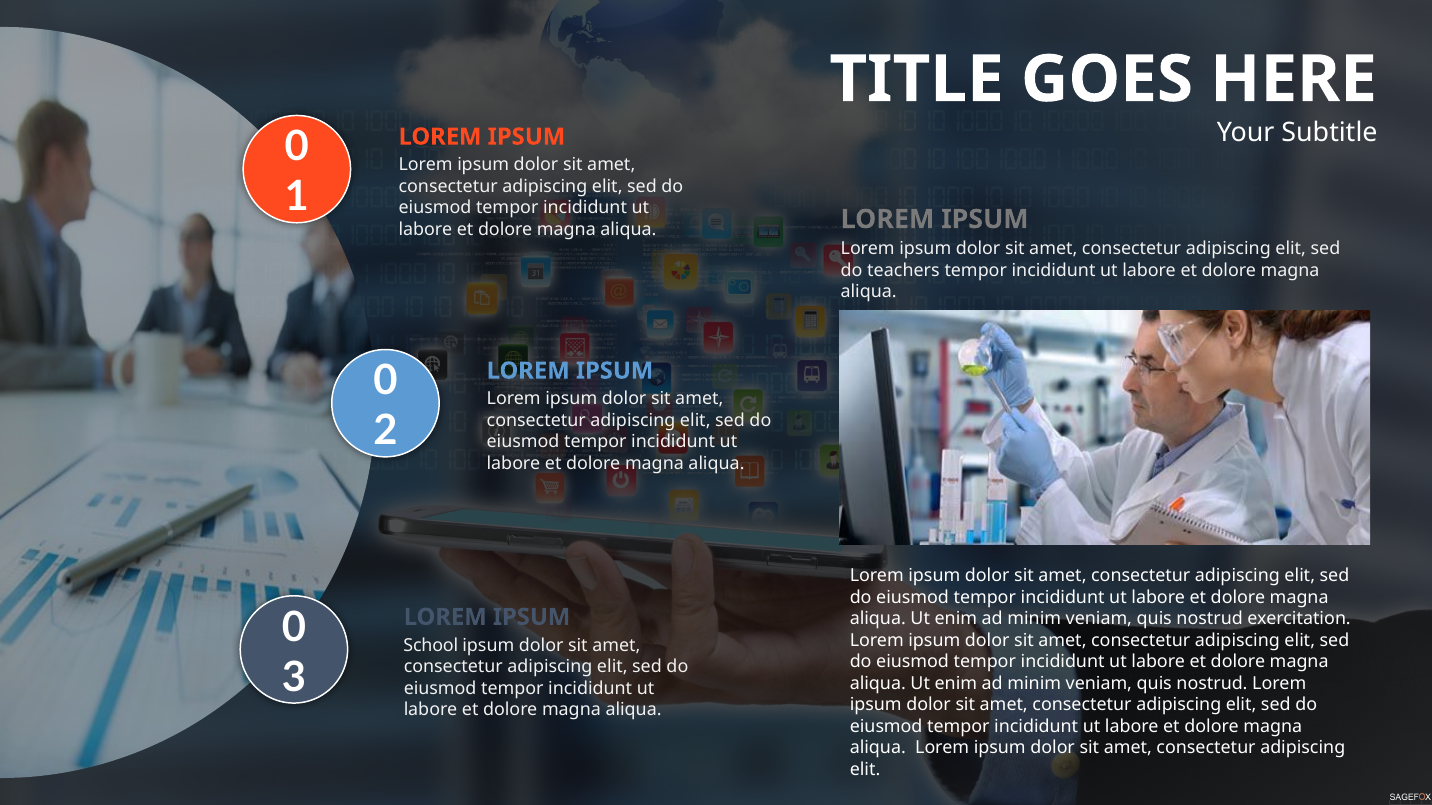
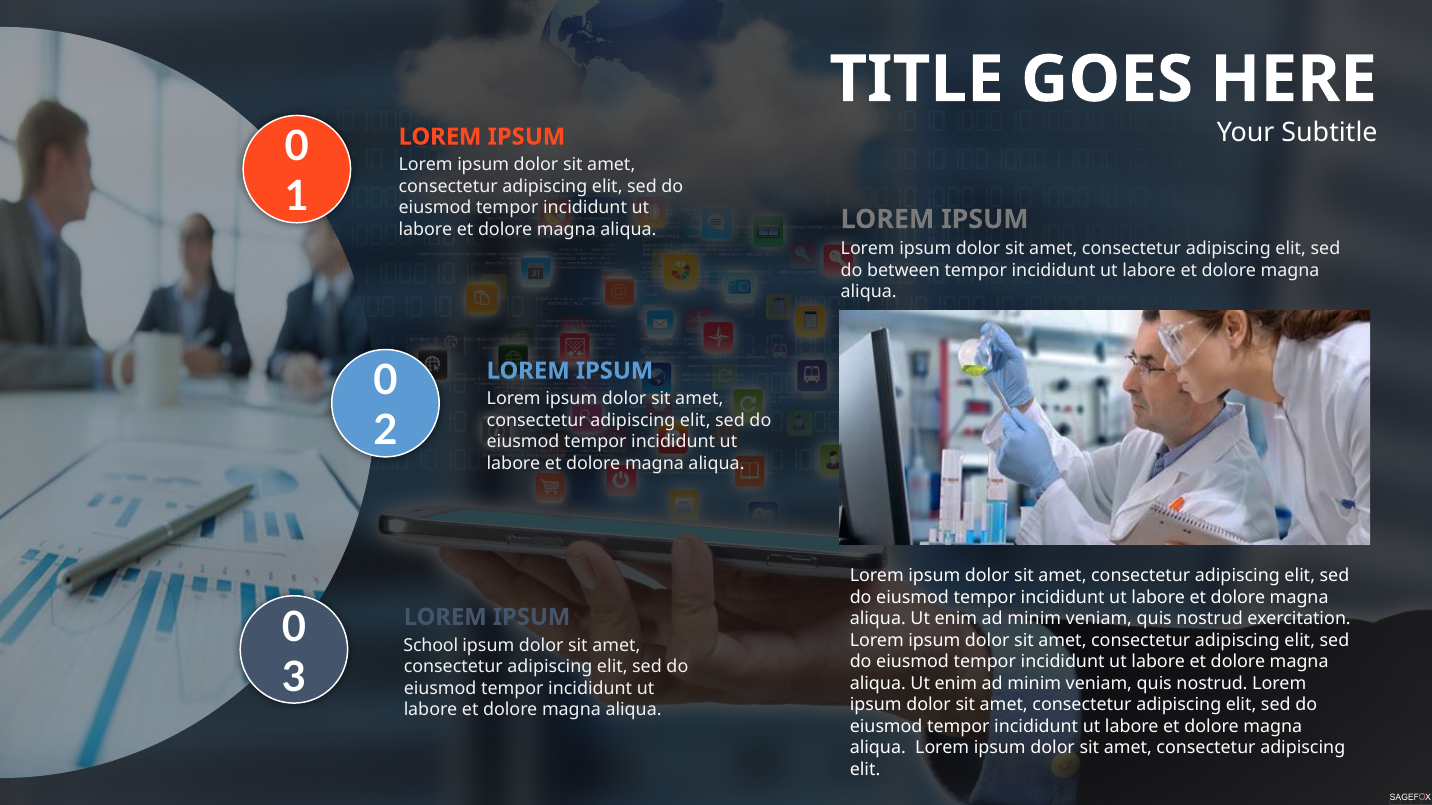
teachers: teachers -> between (903, 271)
